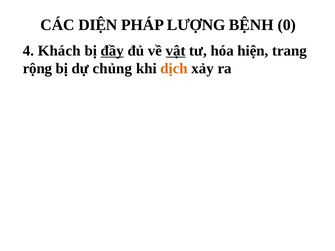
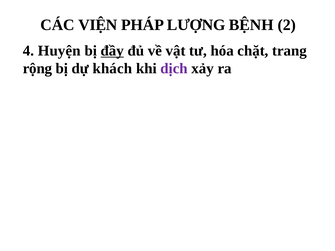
DIỆN: DIỆN -> VIỆN (98, 25)
0: 0 -> 2 (287, 25)
Khách: Khách -> Huyện (59, 51)
vật underline: present -> none (176, 51)
hiện: hiện -> chặt (253, 51)
chủng: chủng -> khách (112, 69)
dịch colour: orange -> purple (174, 69)
